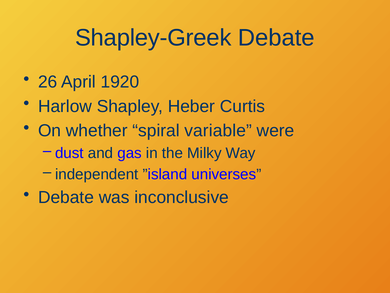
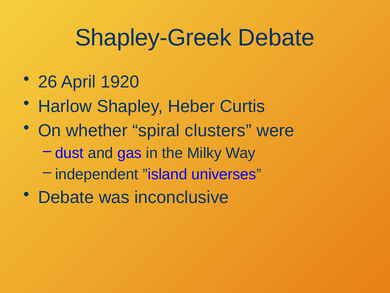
variable: variable -> clusters (218, 130)
